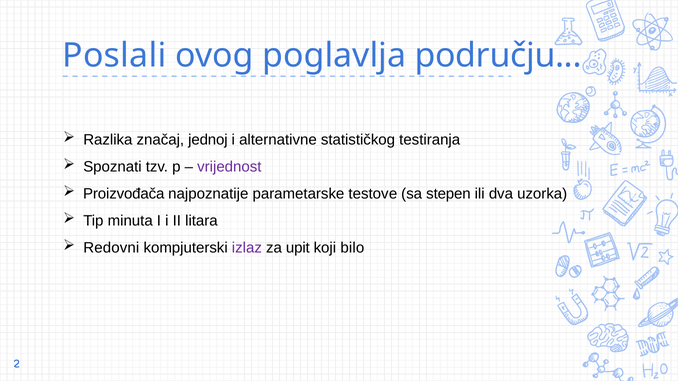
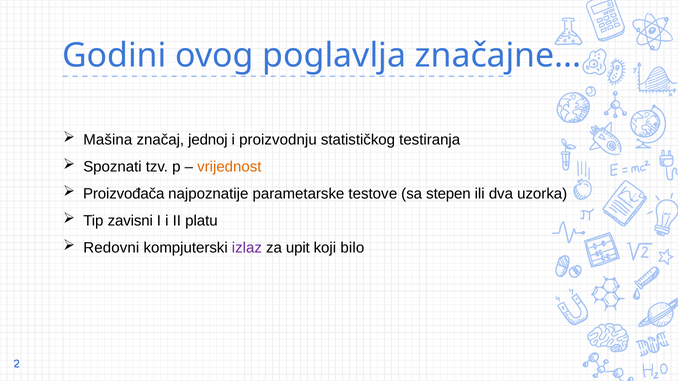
Poslali: Poslali -> Godini (114, 55)
području: području -> značajne (498, 55)
Razlika: Razlika -> Mašina (108, 140)
alternativne: alternativne -> proizvodnju (278, 140)
vrijednost colour: purple -> orange (229, 167)
minuta: minuta -> zavisni (130, 221)
litara: litara -> platu (201, 221)
